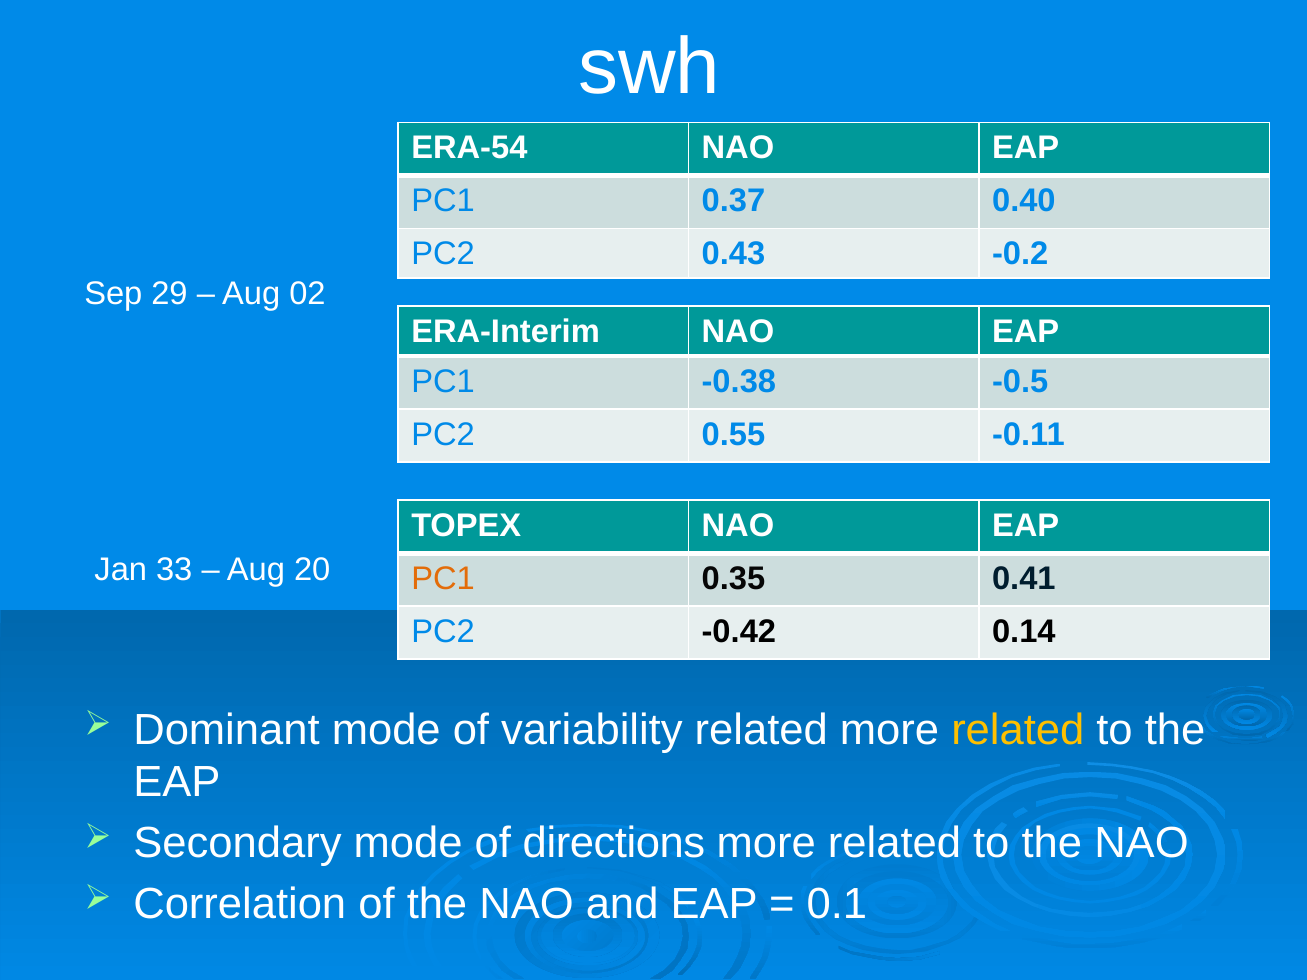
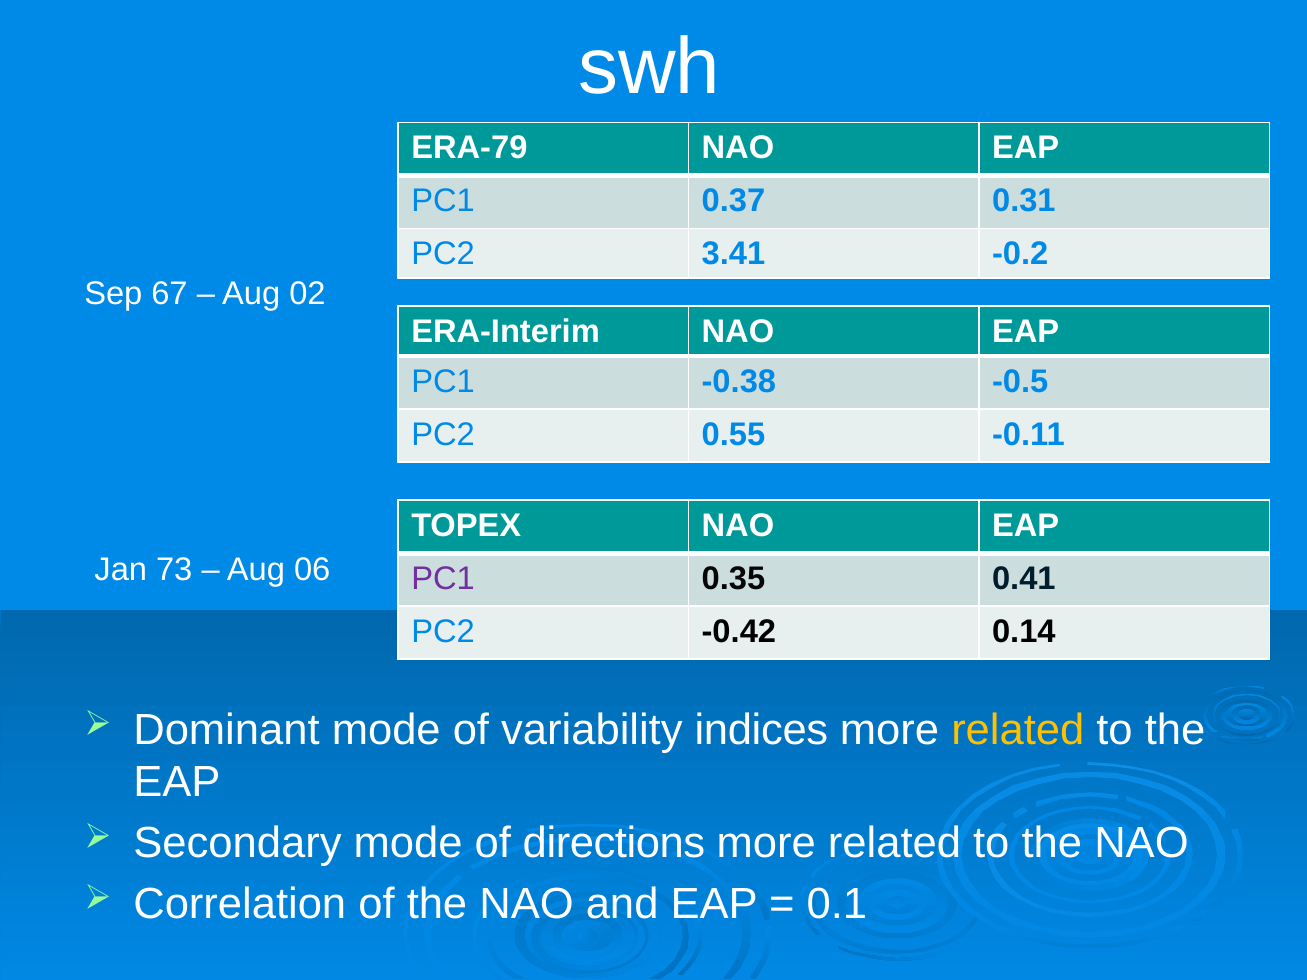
ERA-54: ERA-54 -> ERA-79 (469, 148)
0.40: 0.40 -> 0.31 (1024, 201)
0.43: 0.43 -> 3.41 (733, 254)
29: 29 -> 67 (169, 294)
33: 33 -> 73 (174, 569)
20: 20 -> 06 (312, 569)
PC1 colour: orange -> purple (443, 579)
variability related: related -> indices (761, 730)
